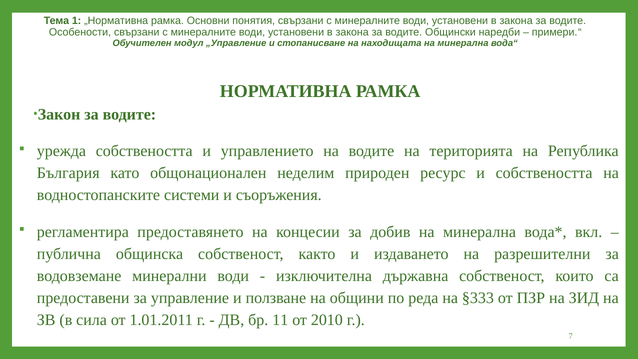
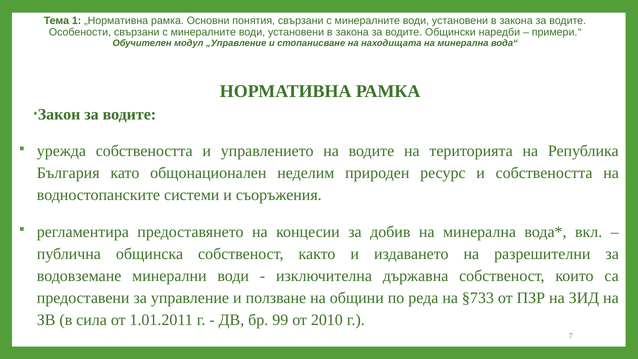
§333: §333 -> §733 (478, 298)
11: 11 -> 99 (280, 320)
